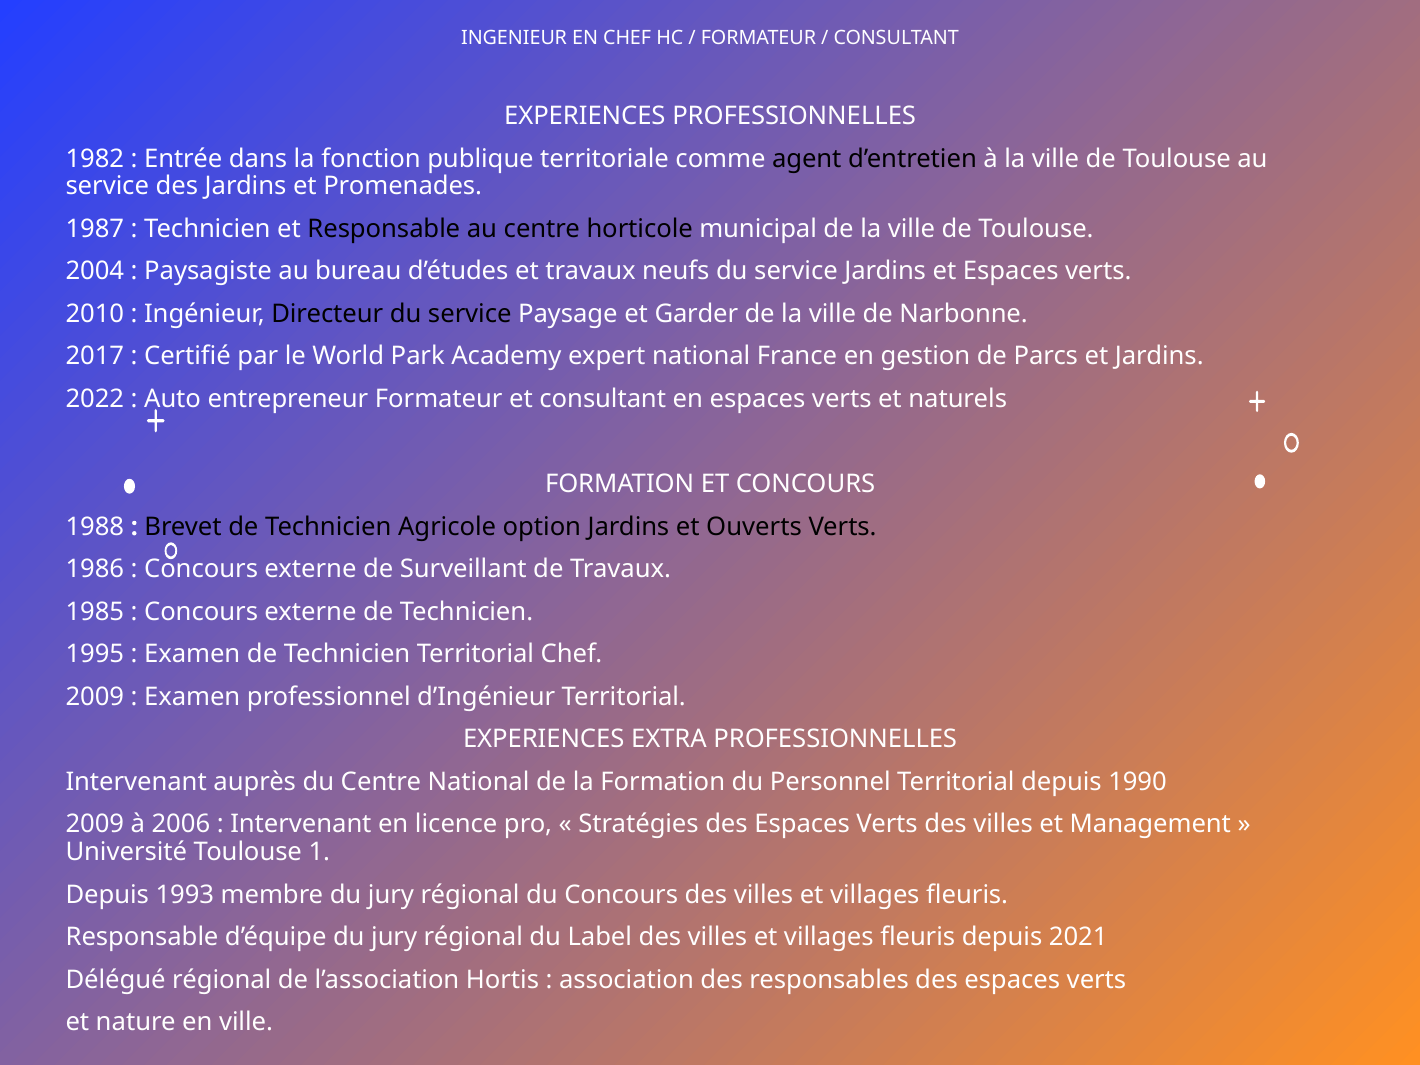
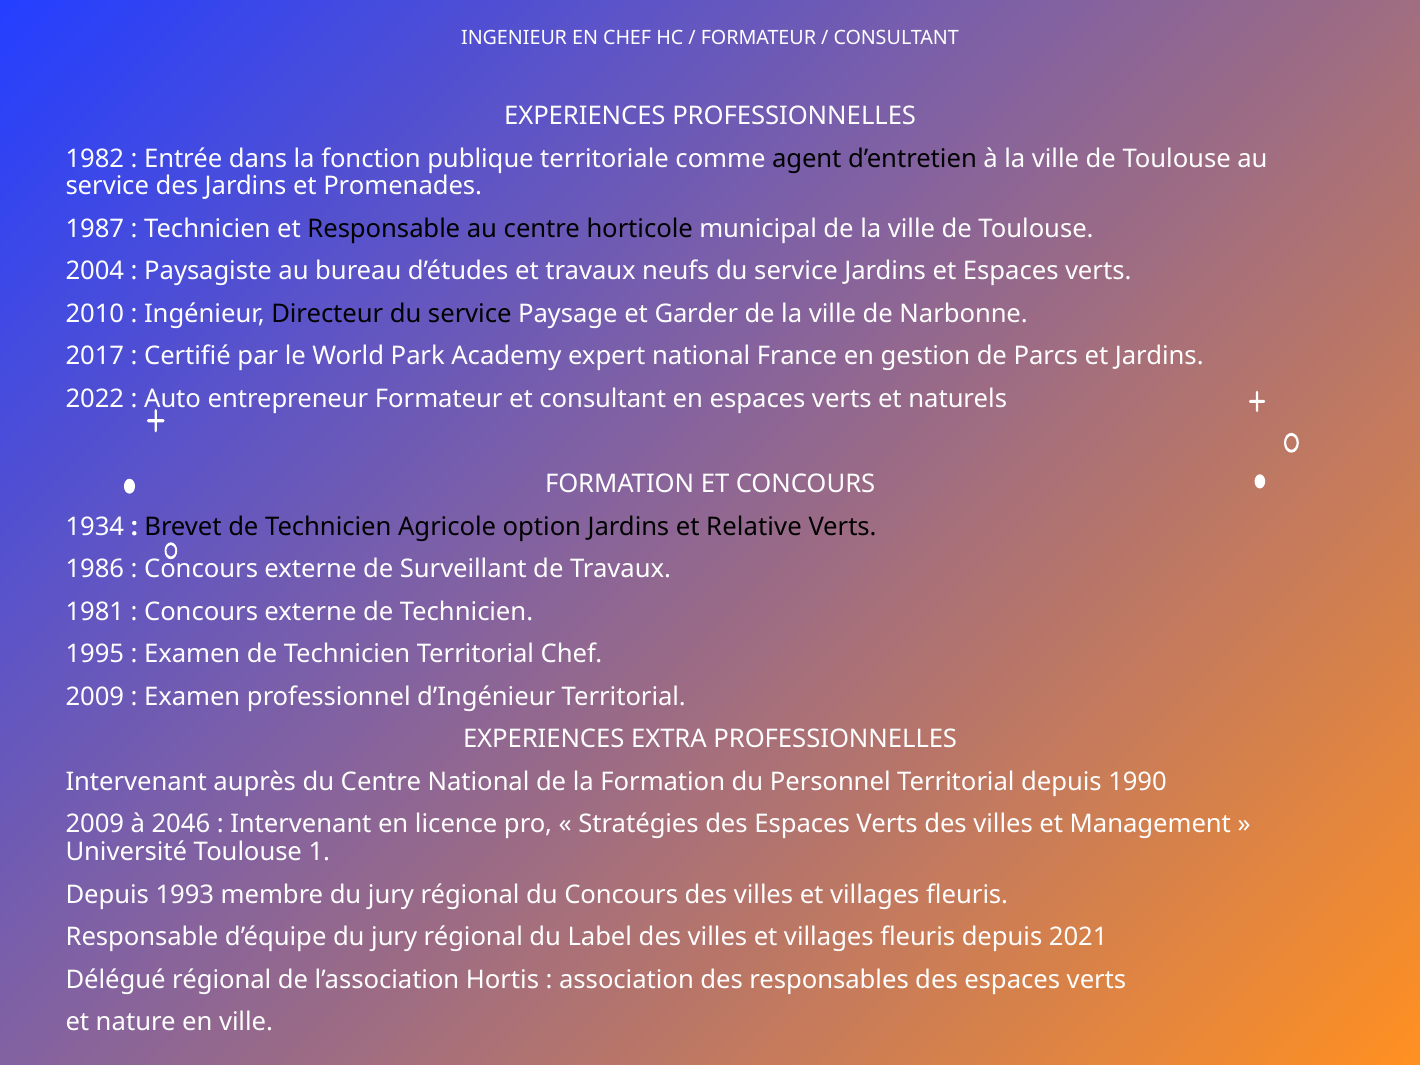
1988: 1988 -> 1934 (95, 527)
Ouverts: Ouverts -> Relative (754, 527)
1985: 1985 -> 1981 (95, 612)
2006: 2006 -> 2046 (181, 824)
